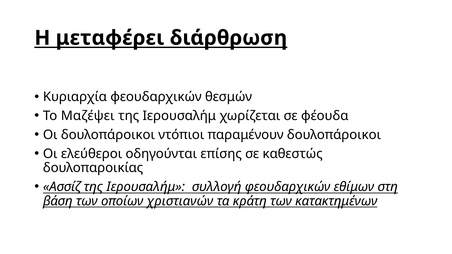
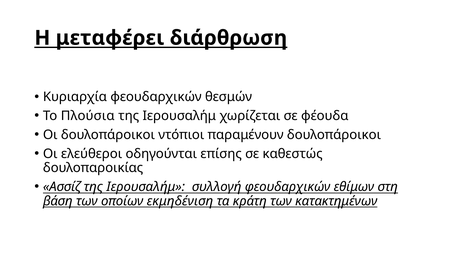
Μαζέψει: Μαζέψει -> Πλούσια (88, 116)
χριστιανών: χριστιανών -> εκμηδένιση (180, 201)
